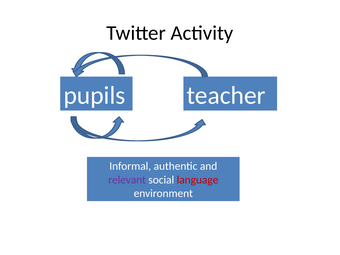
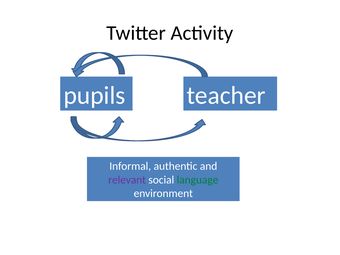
language colour: red -> green (198, 180)
